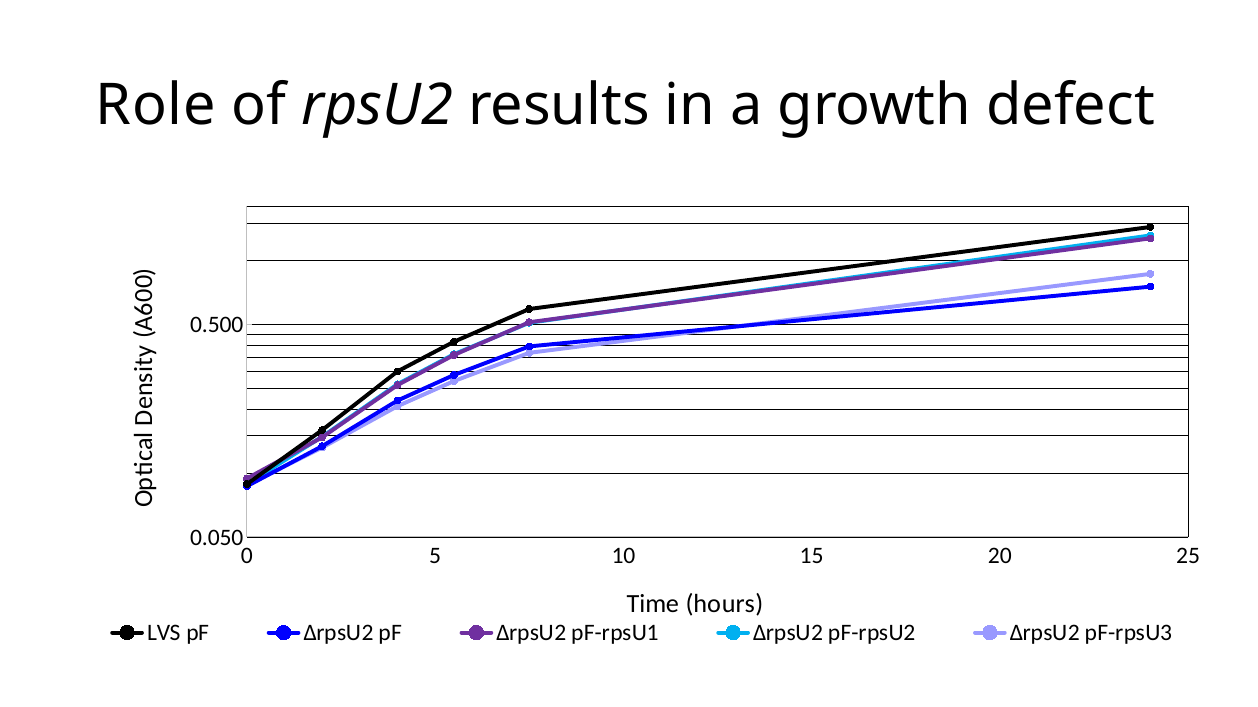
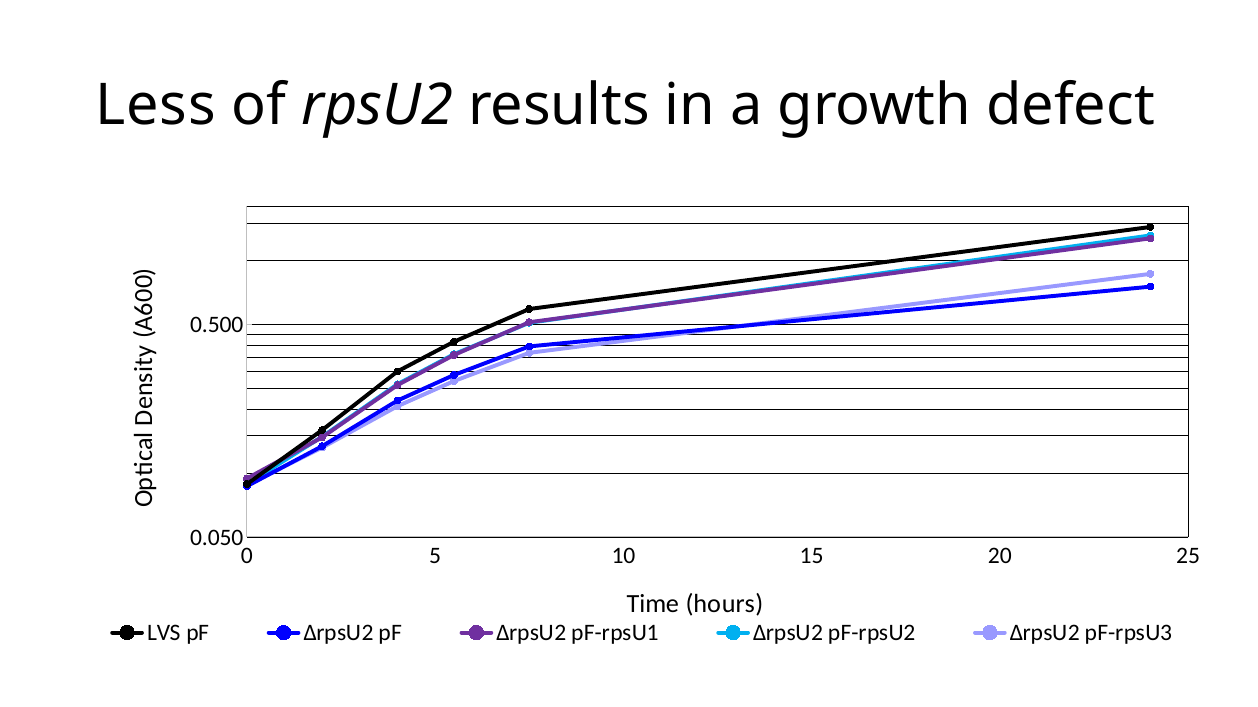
Role: Role -> Less (156, 106)
